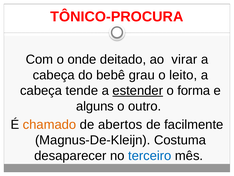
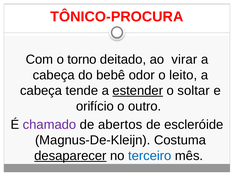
onde: onde -> torno (82, 59)
grau: grau -> odor (142, 75)
forma: forma -> soltar (194, 90)
alguns: alguns -> orifício (95, 106)
chamado colour: orange -> purple (49, 124)
facilmente: facilmente -> escleróide (194, 124)
desaparecer underline: none -> present (70, 155)
